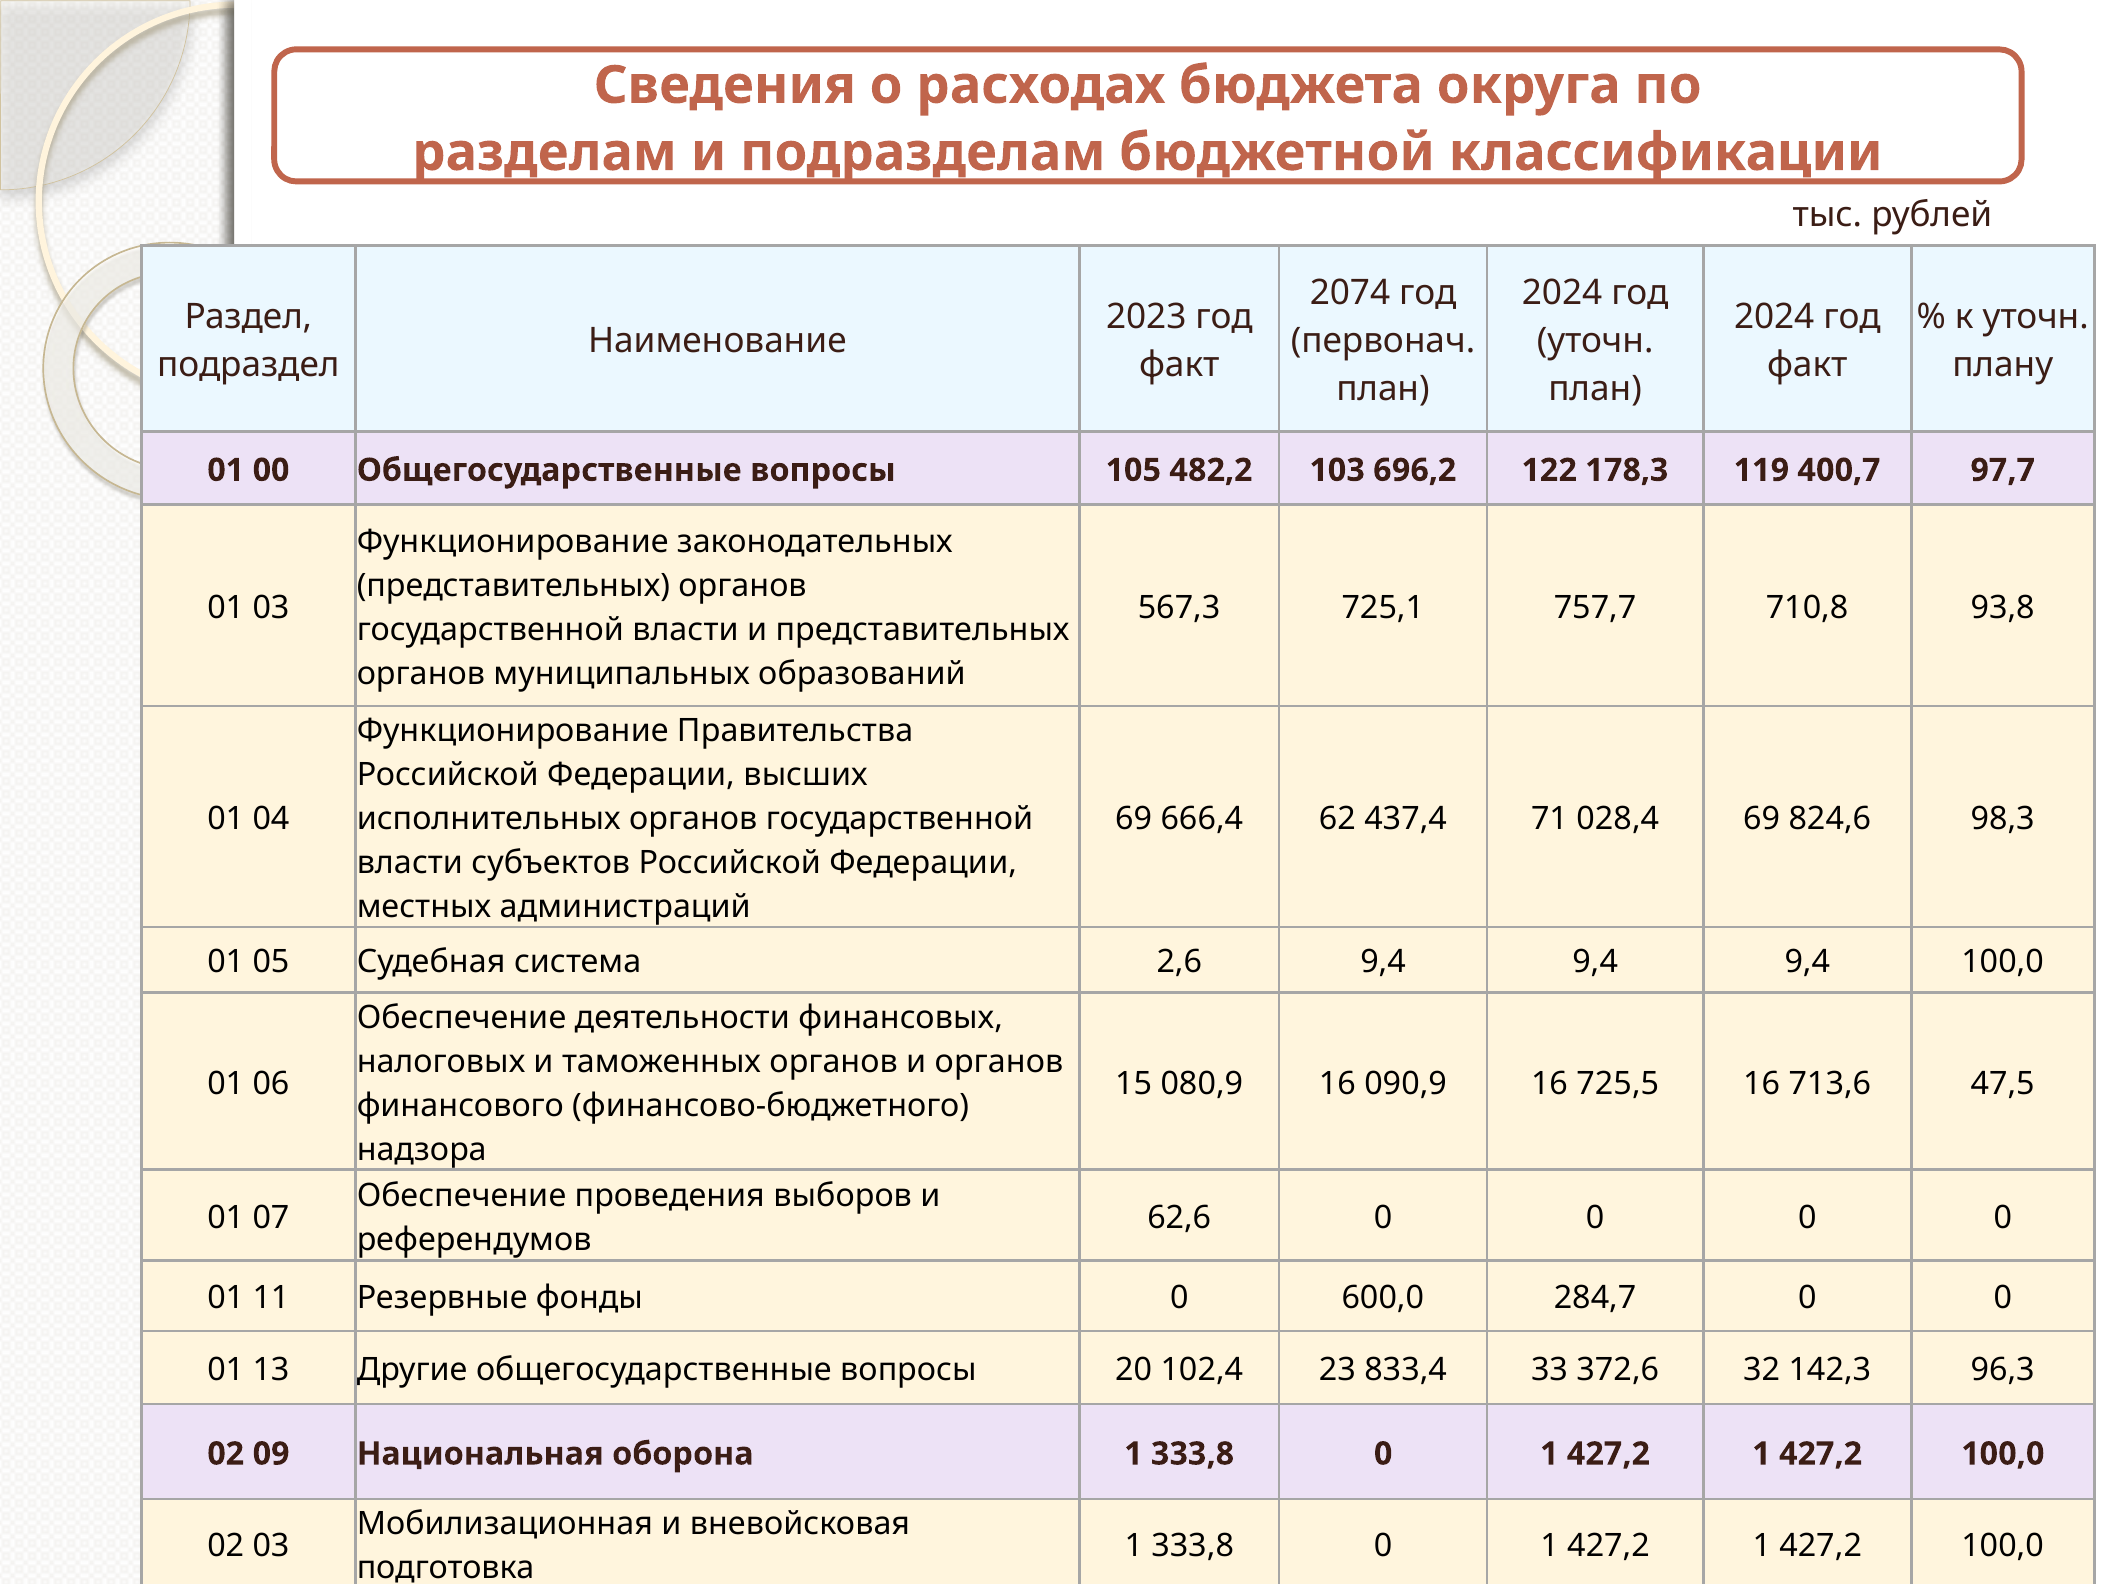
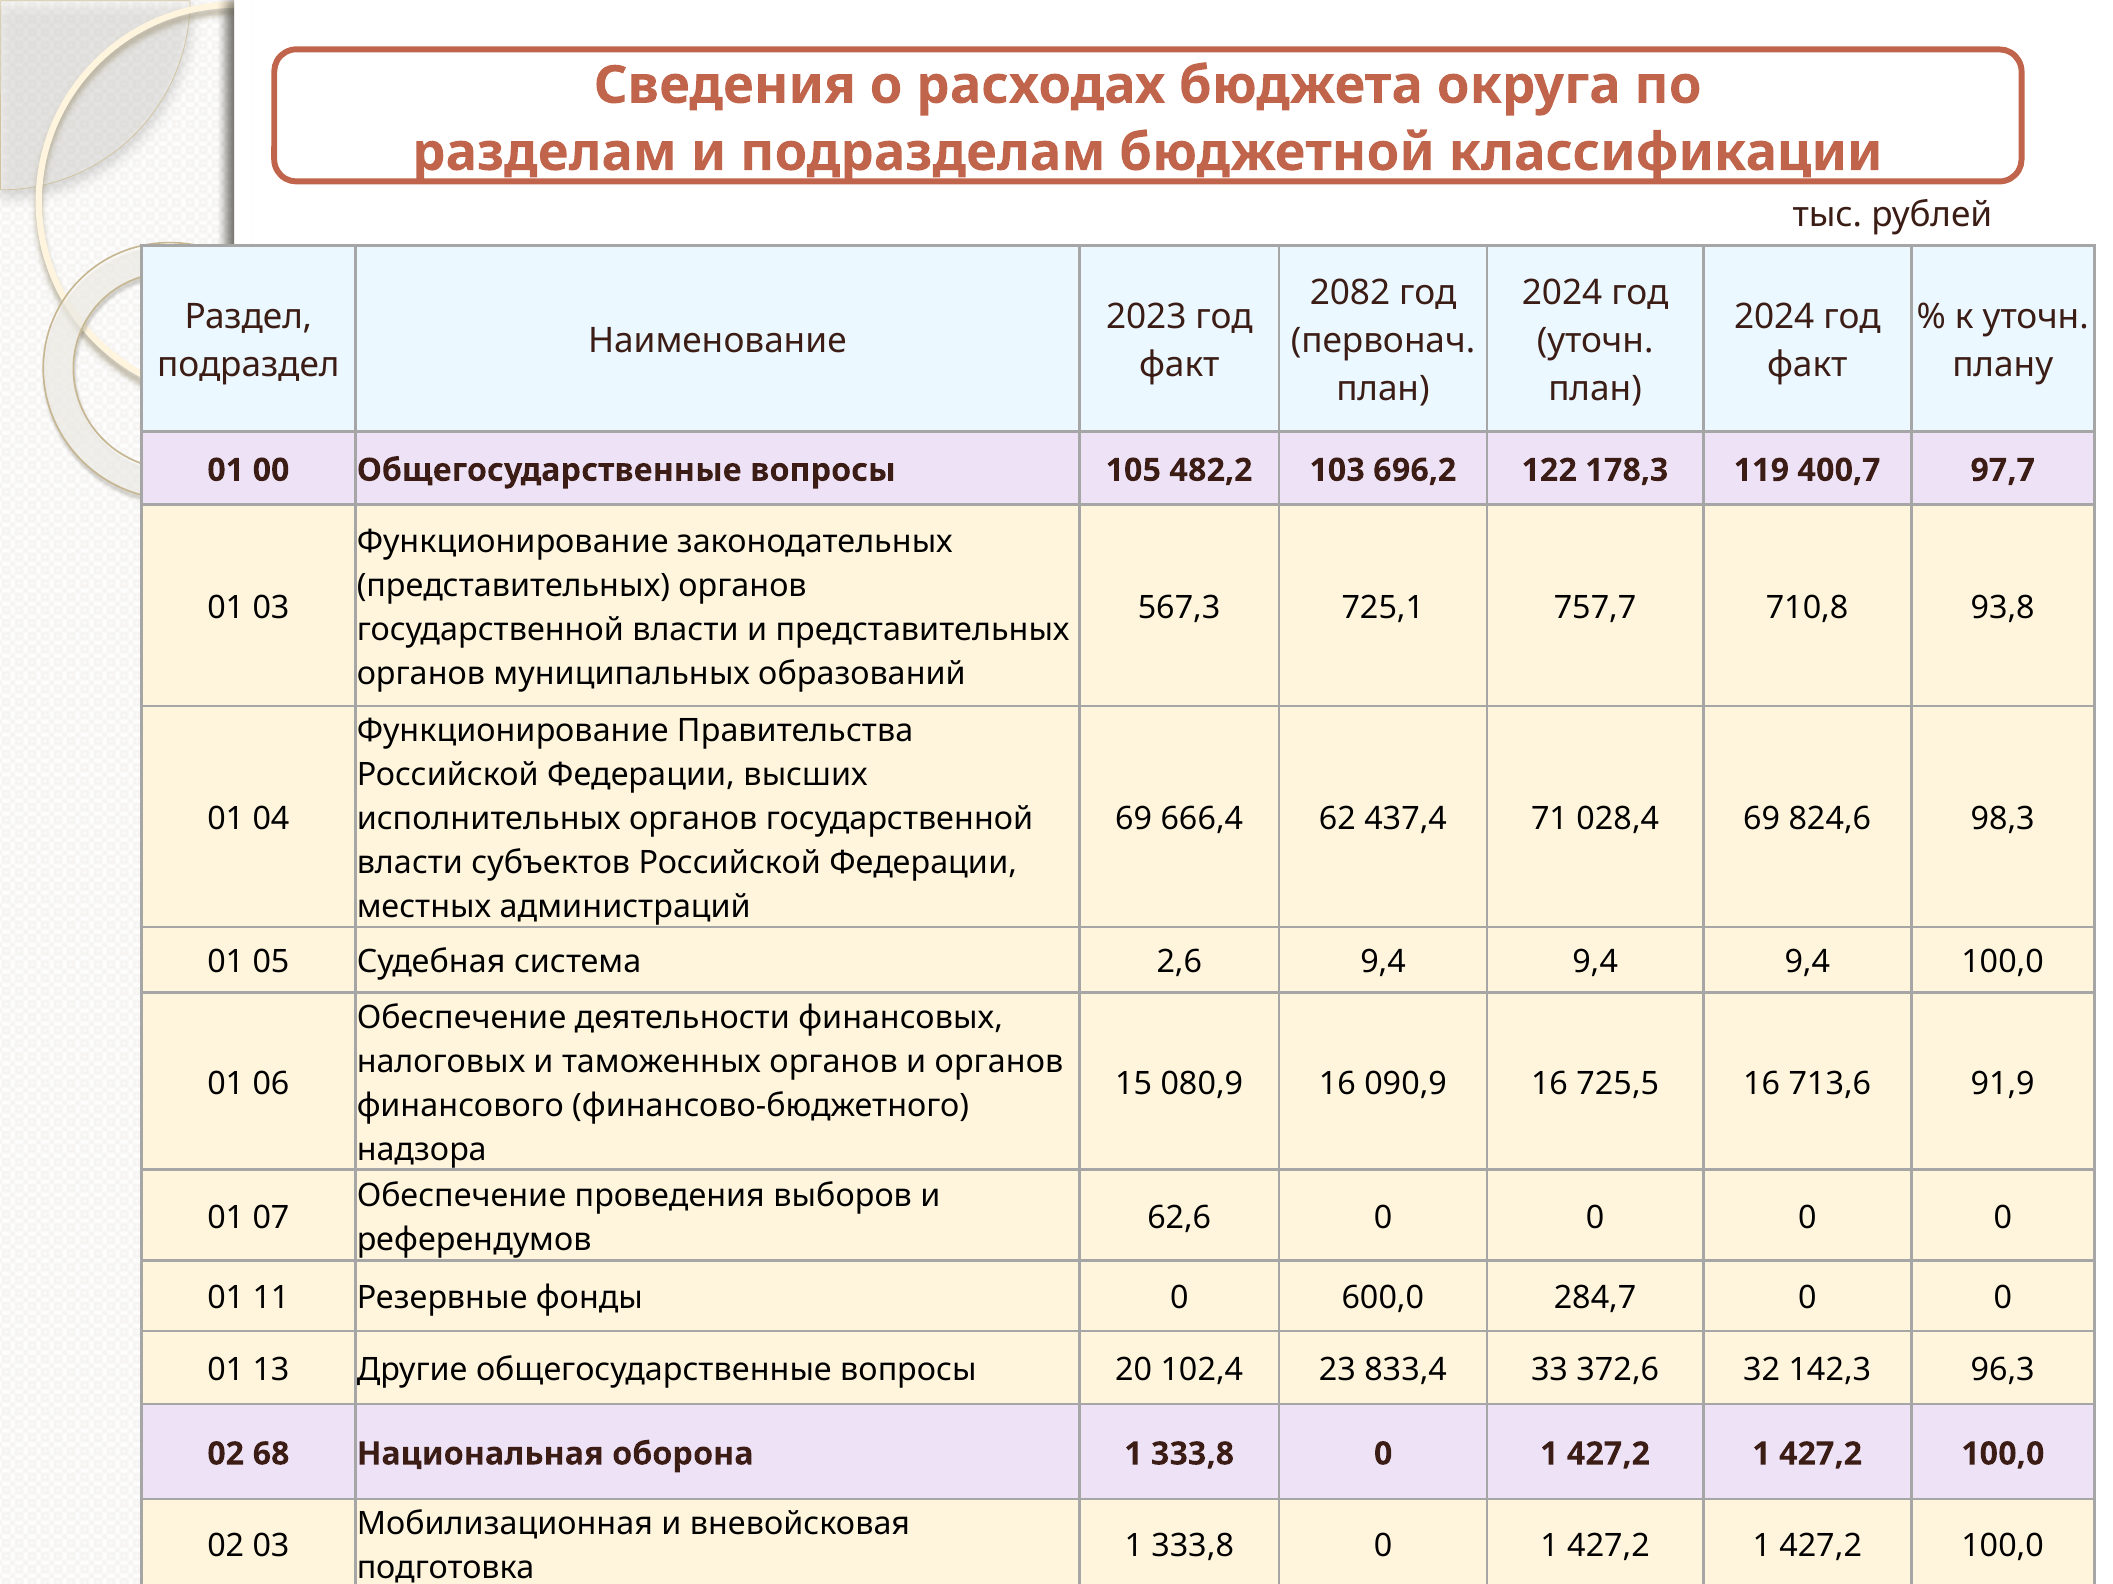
2074: 2074 -> 2082 (1350, 293)
47,5: 47,5 -> 91,9 (2003, 1084)
09: 09 -> 68 (271, 1455)
